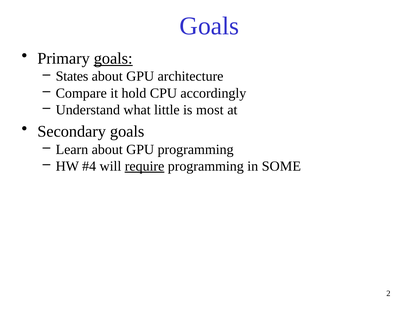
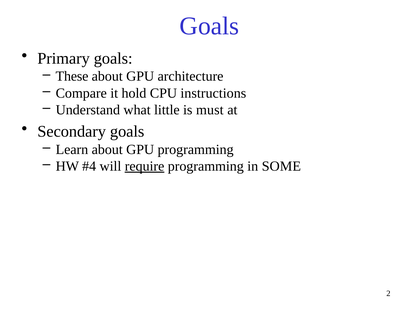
goals underline: present -> none (113, 58)
States: States -> These (72, 76)
accordingly: accordingly -> instructions (213, 93)
most: most -> must (210, 110)
